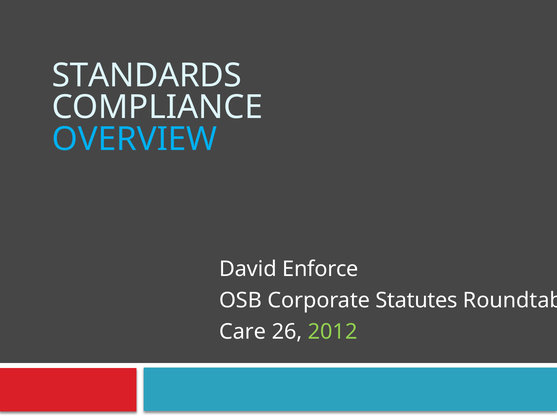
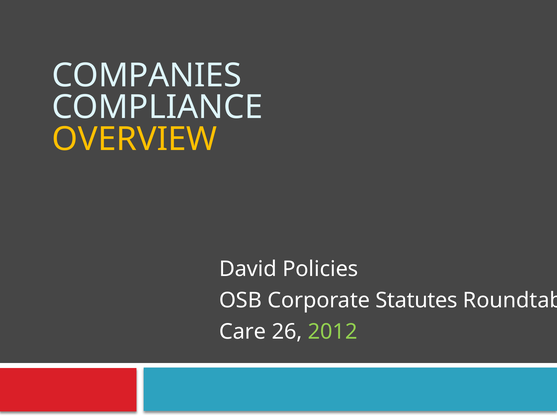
STANDARDS: STANDARDS -> COMPANIES (147, 76)
OVERVIEW colour: light blue -> yellow (135, 139)
Enforce: Enforce -> Policies (320, 269)
